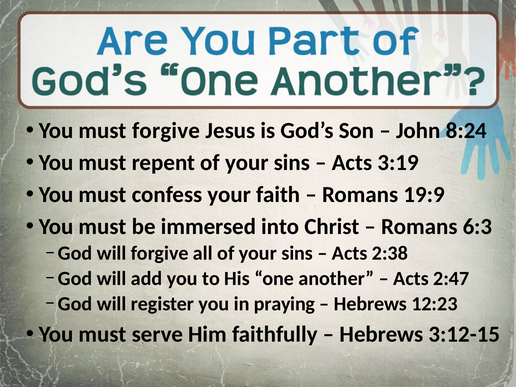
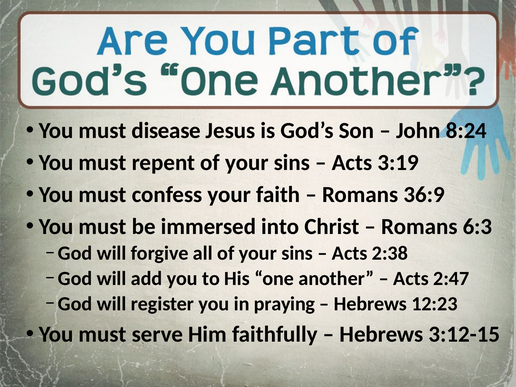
must forgive: forgive -> disease (166, 131)
19:9: 19:9 -> 36:9 (424, 194)
